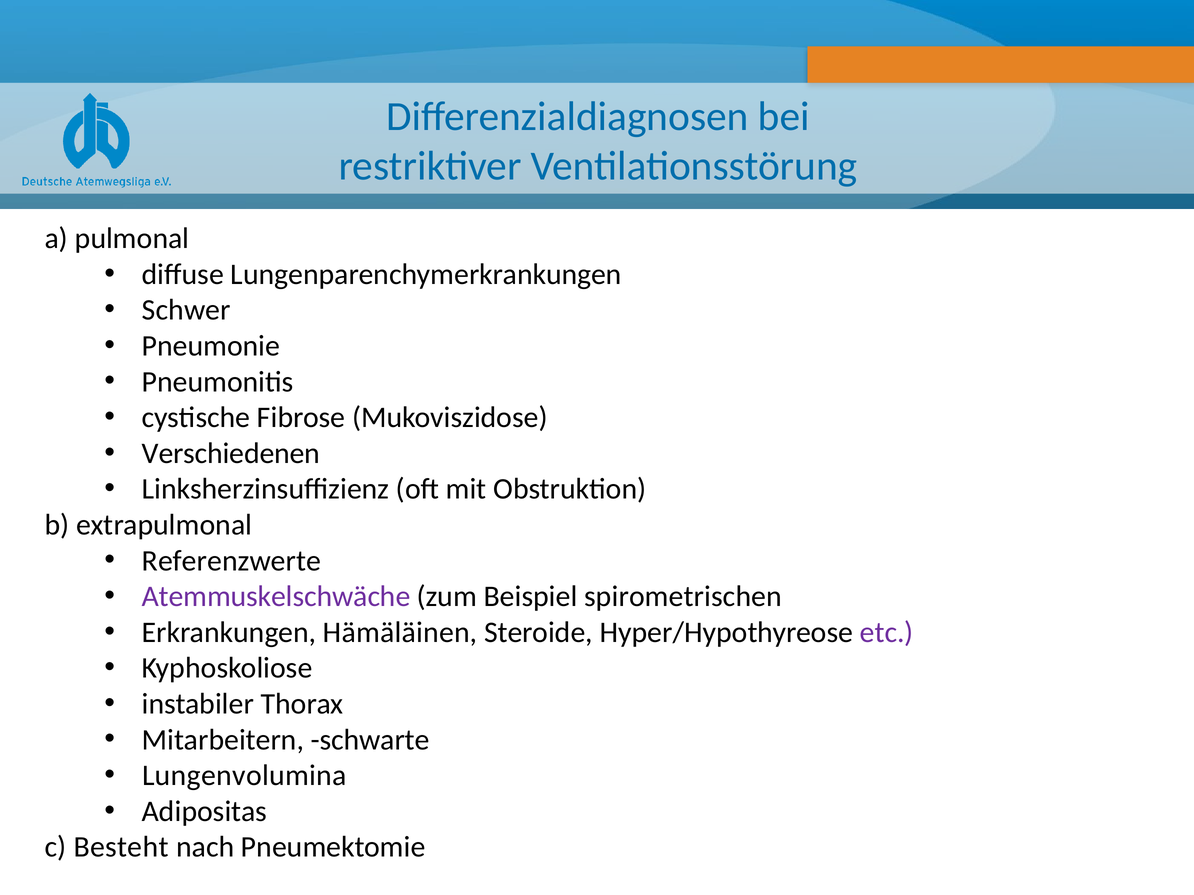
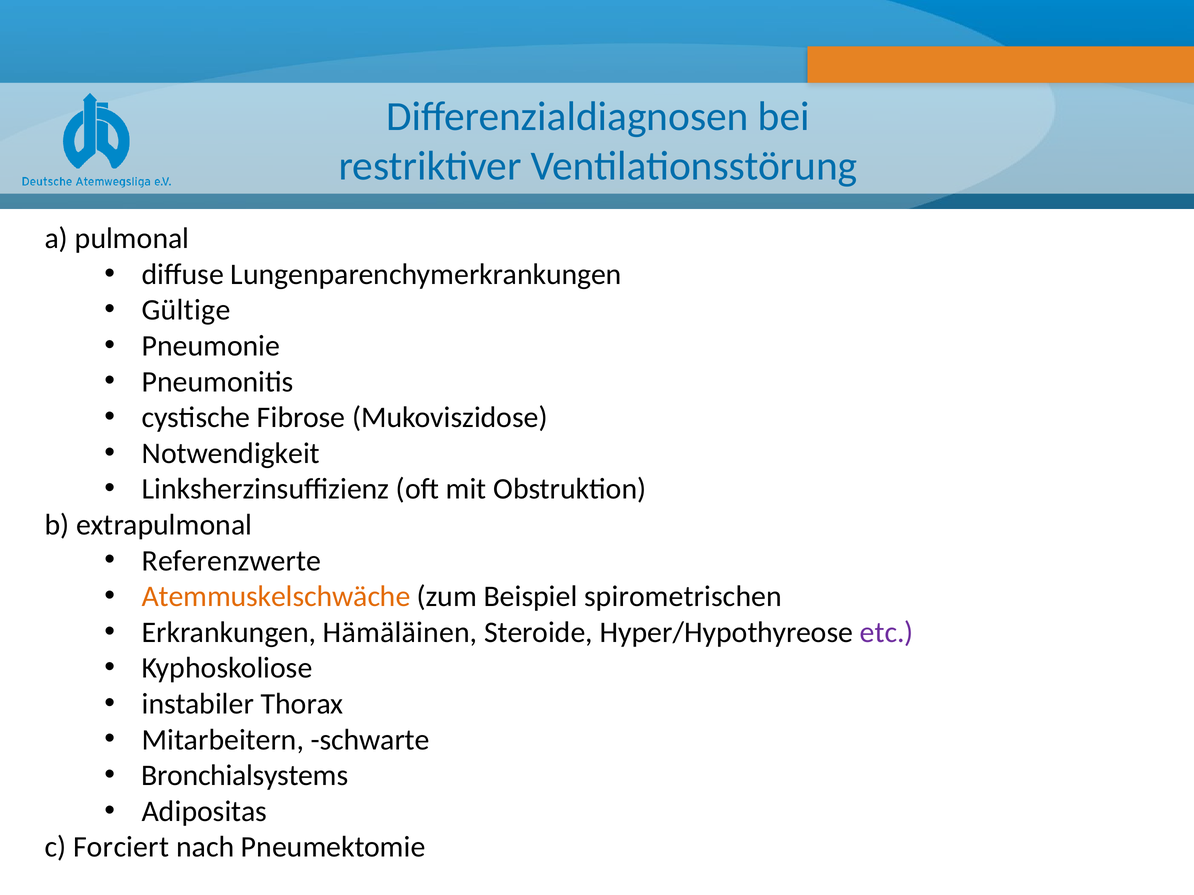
Schwer: Schwer -> Gültige (186, 310)
Verschiedenen: Verschiedenen -> Notwendigkeit (231, 454)
Atemmuskelschwäche colour: purple -> orange (276, 597)
Lungenvolumina: Lungenvolumina -> Bronchialsystems (245, 776)
Besteht: Besteht -> Forciert (121, 848)
